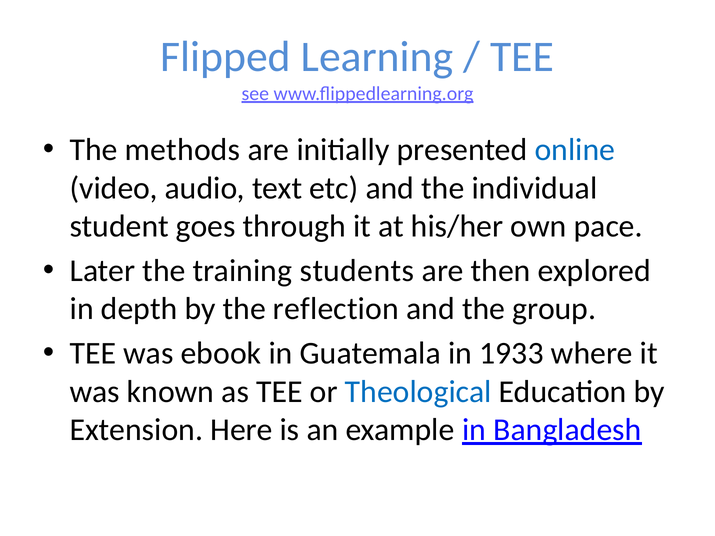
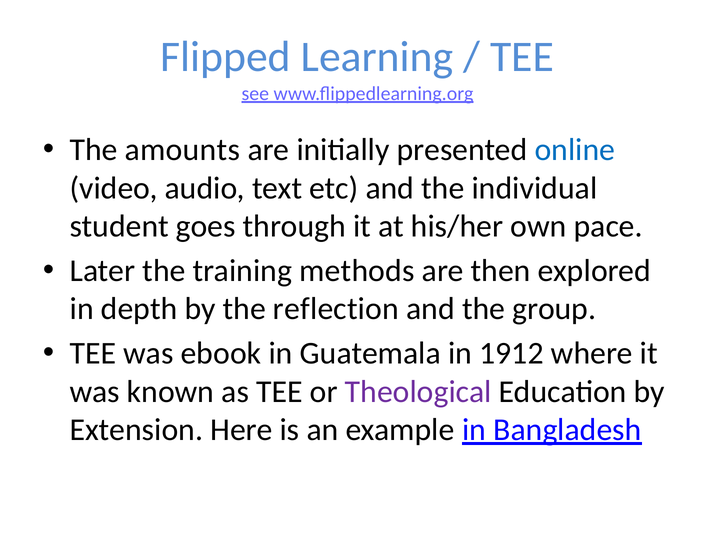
methods: methods -> amounts (183, 150)
students: students -> methods (357, 271)
1933: 1933 -> 1912 (511, 354)
Theological colour: blue -> purple (418, 392)
